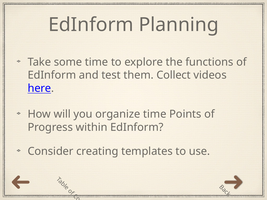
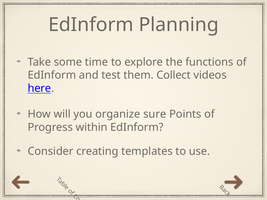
organize time: time -> sure (155, 114)
